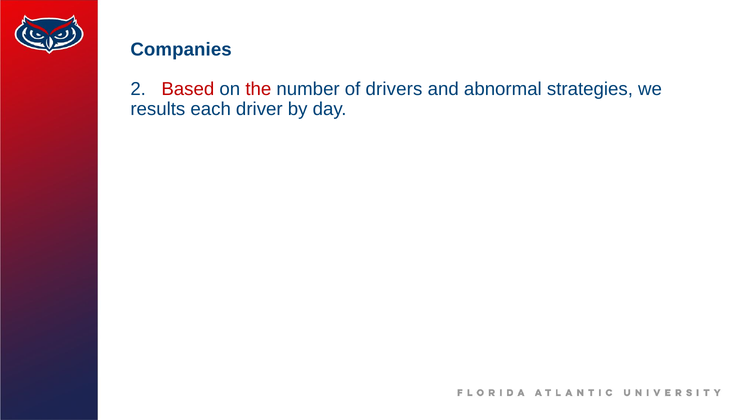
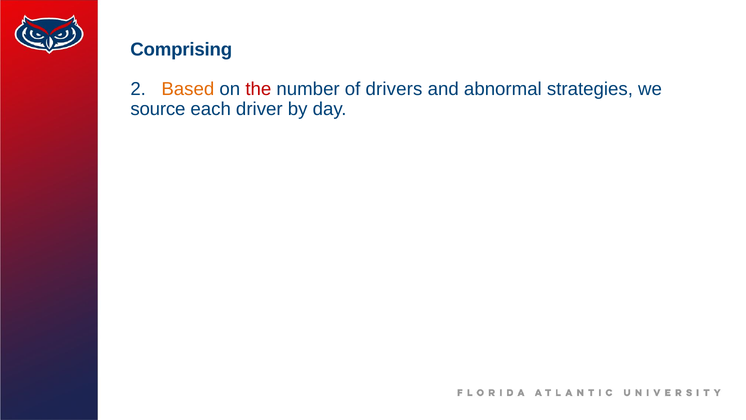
Companies: Companies -> Comprising (181, 50)
Based colour: red -> orange (188, 89)
results: results -> source (158, 109)
